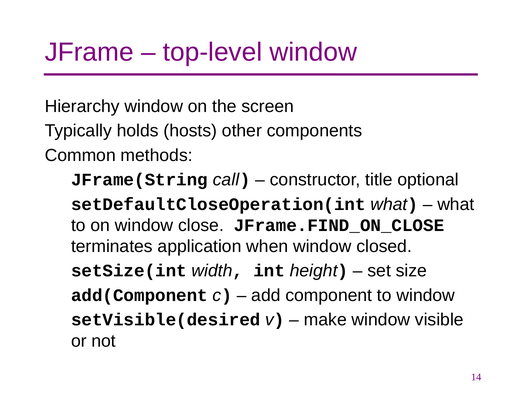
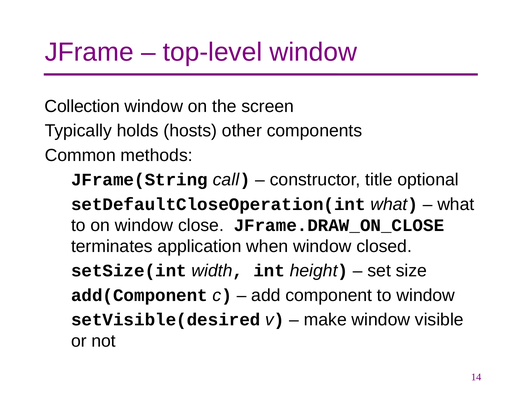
Hierarchy: Hierarchy -> Collection (82, 106)
JFrame.FIND_ON_CLOSE: JFrame.FIND_ON_CLOSE -> JFrame.DRAW_ON_CLOSE (339, 226)
